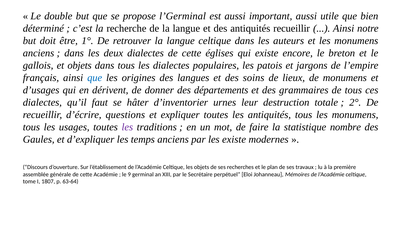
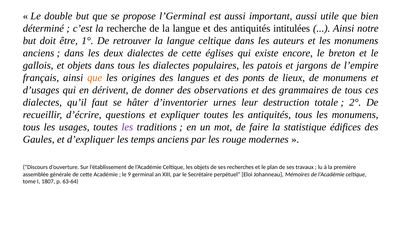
antiquités recueillir: recueillir -> intitulées (292, 28)
que colour: blue -> orange (95, 78)
soins: soins -> ponts (254, 78)
départements: départements -> observations (221, 90)
nombre: nombre -> édifices (345, 127)
les existe: existe -> rouge (234, 139)
